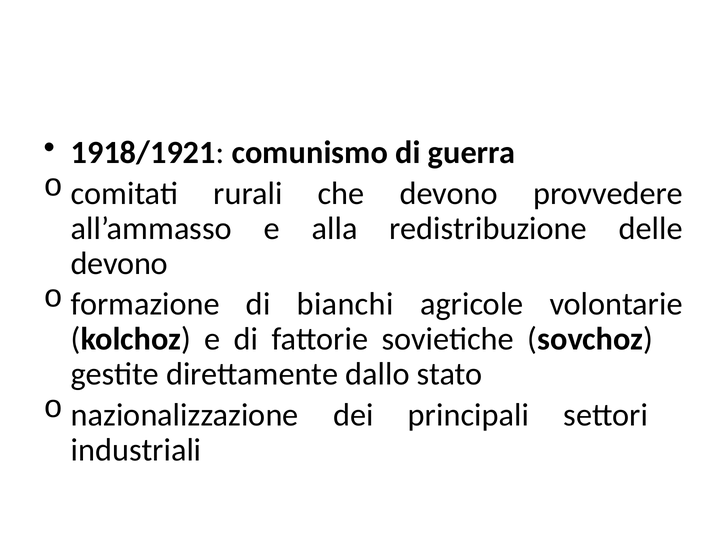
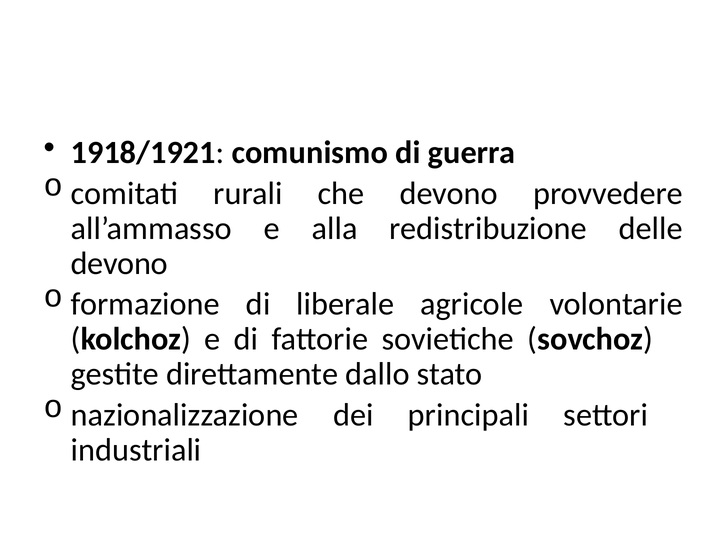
bianchi: bianchi -> liberale (345, 304)
